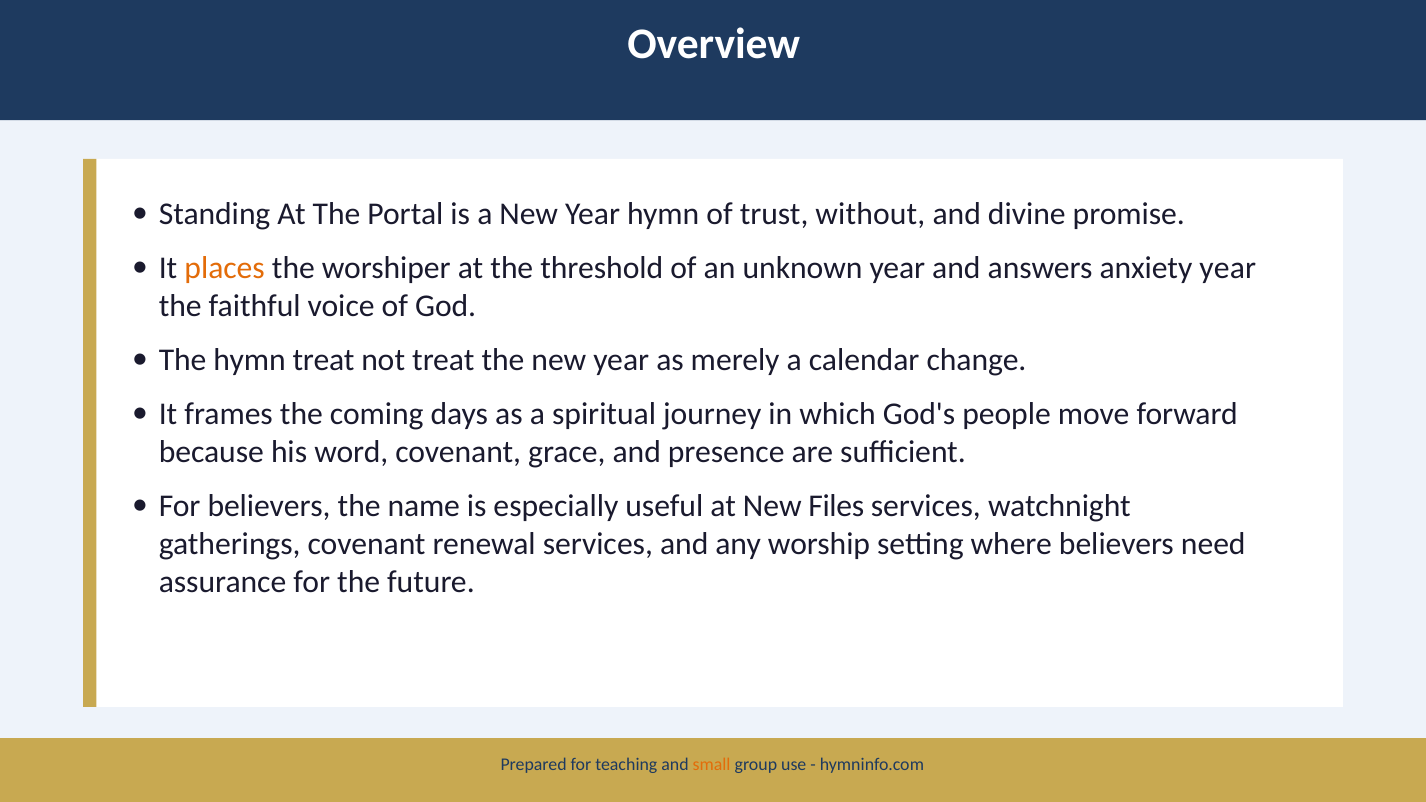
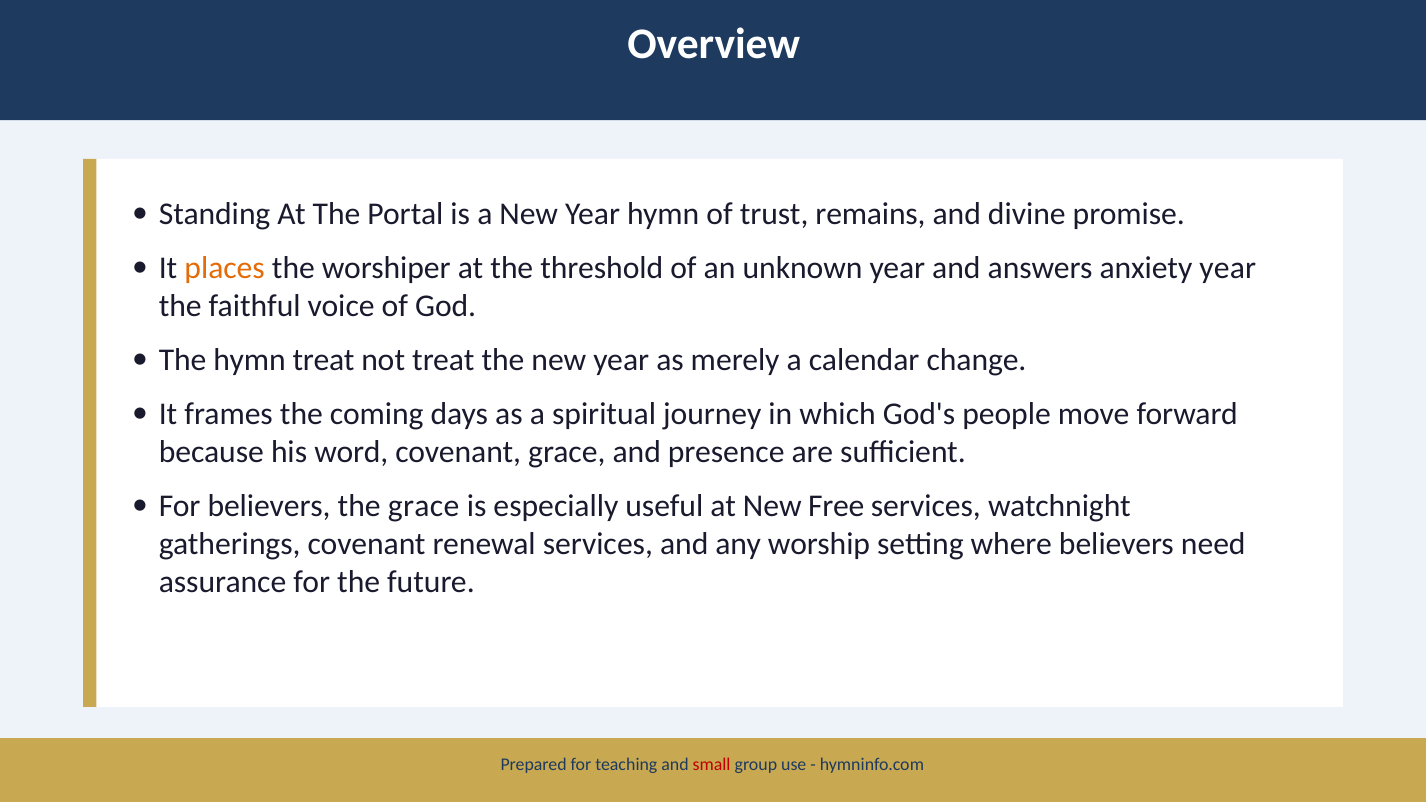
without: without -> remains (871, 214)
the name: name -> grace (424, 506)
Files: Files -> Free (836, 506)
small colour: orange -> red (712, 765)
